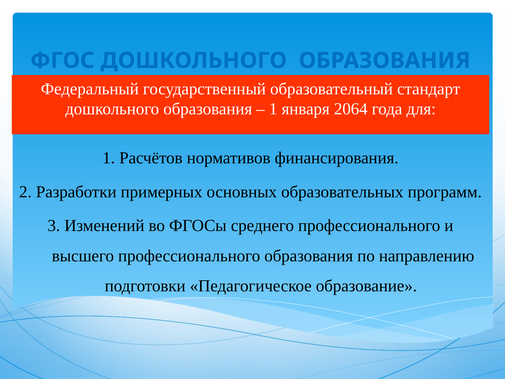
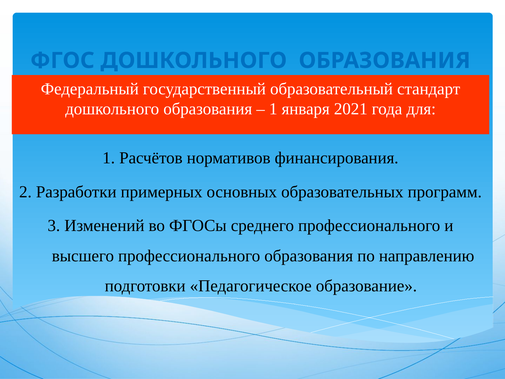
2064: 2064 -> 2021 (351, 109)
